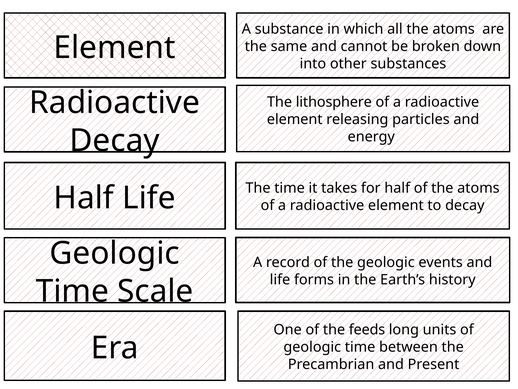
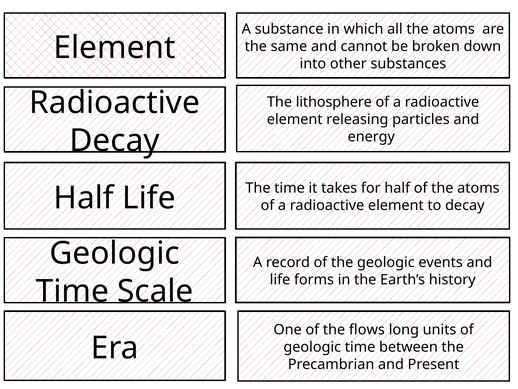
feeds: feeds -> flows (367, 329)
